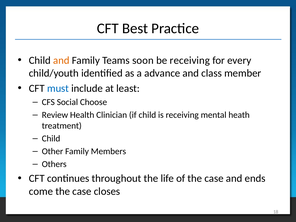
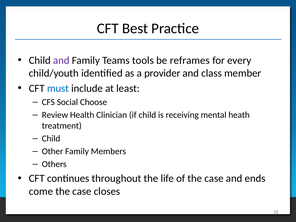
and colour: orange -> purple (61, 60)
soon: soon -> tools (143, 60)
be receiving: receiving -> reframes (190, 60)
advance: advance -> provider (162, 73)
